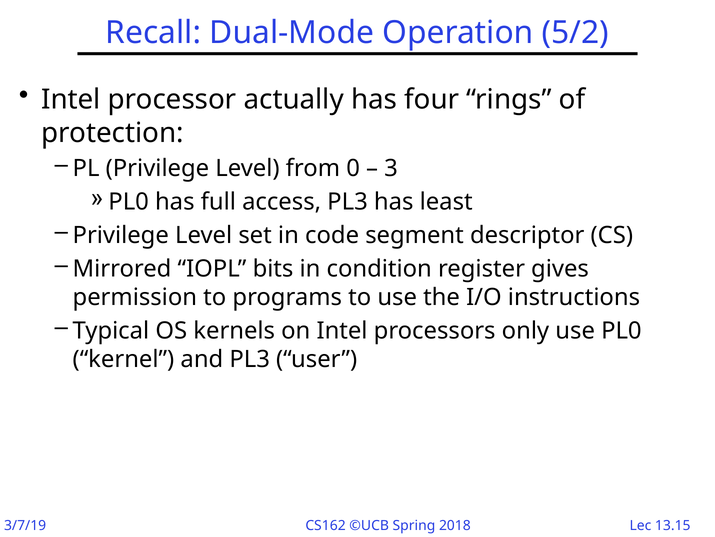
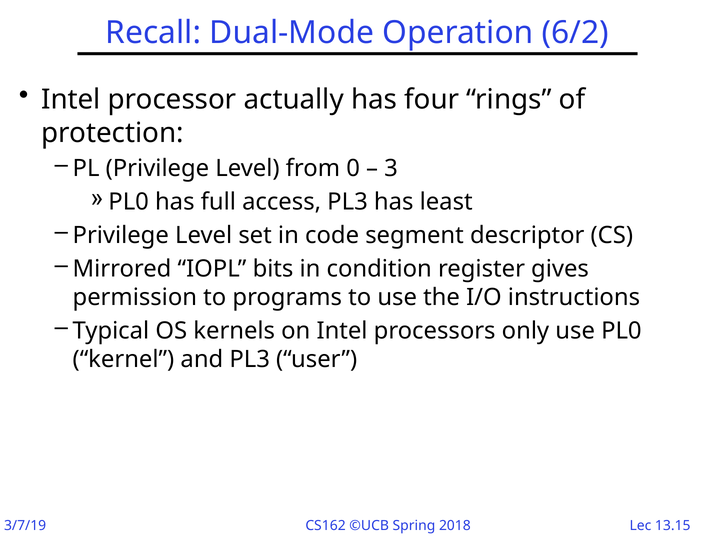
5/2: 5/2 -> 6/2 (575, 33)
